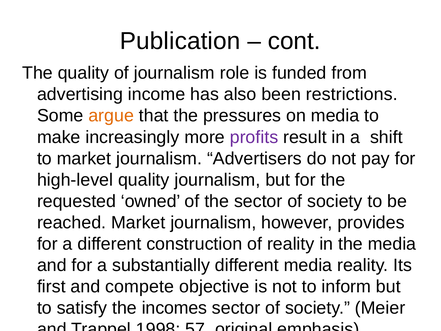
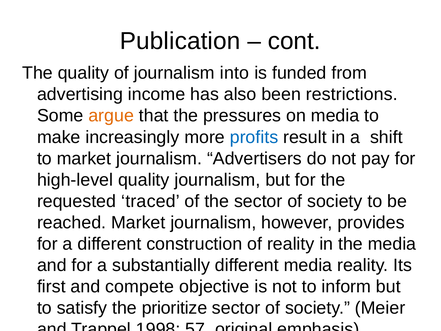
role: role -> into (235, 73)
profits colour: purple -> blue (254, 137)
owned: owned -> traced (151, 201)
incomes: incomes -> prioritize (174, 308)
